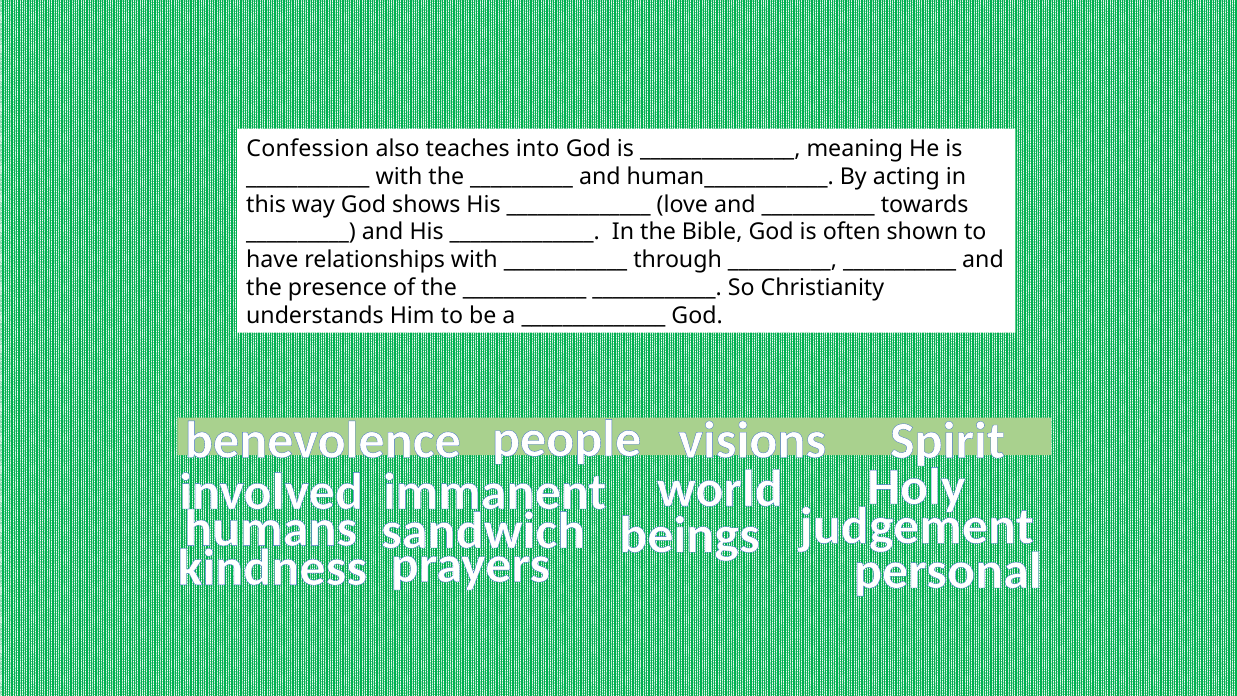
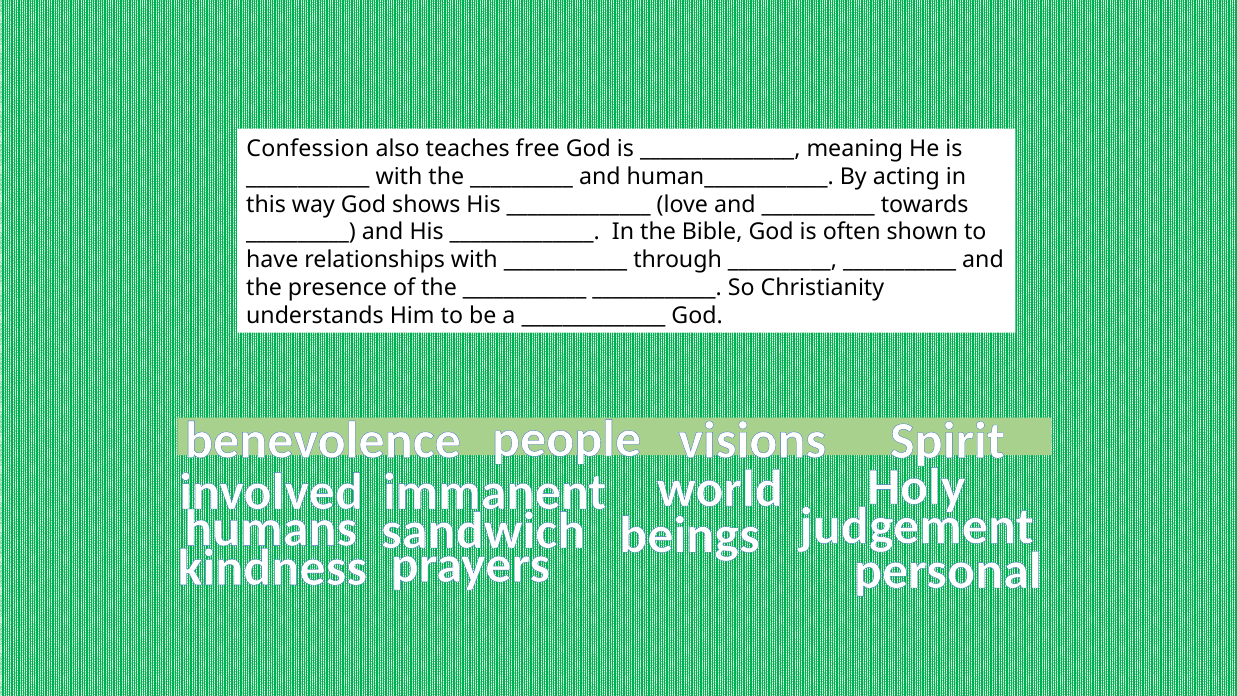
into: into -> free (538, 149)
